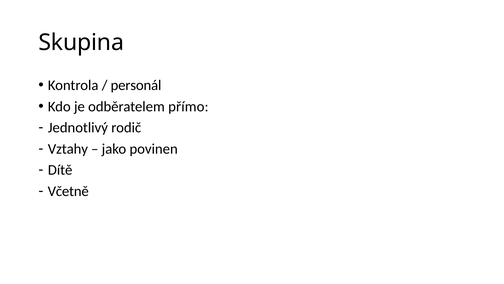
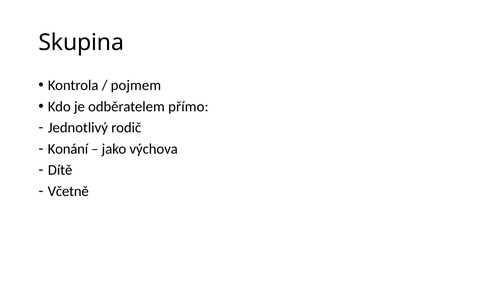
personál: personál -> pojmem (136, 85)
Vztahy: Vztahy -> Konání (68, 149)
povinen: povinen -> výchova (154, 149)
